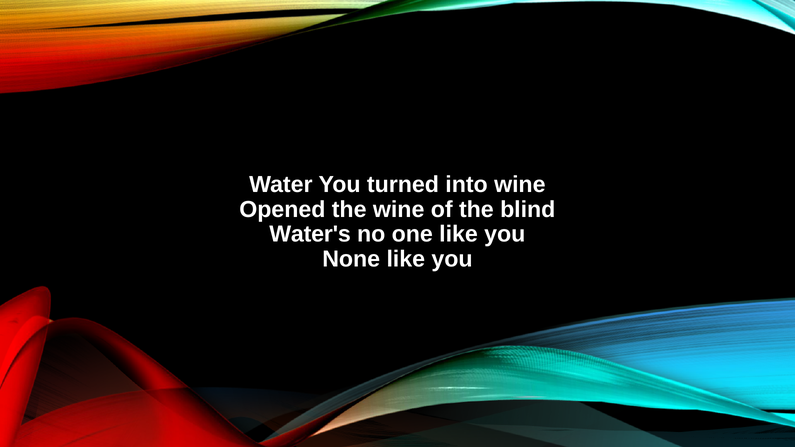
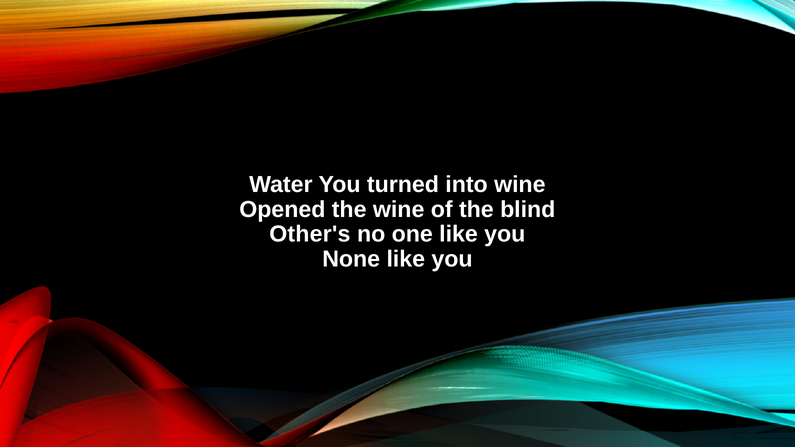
Water's: Water's -> Other's (310, 234)
